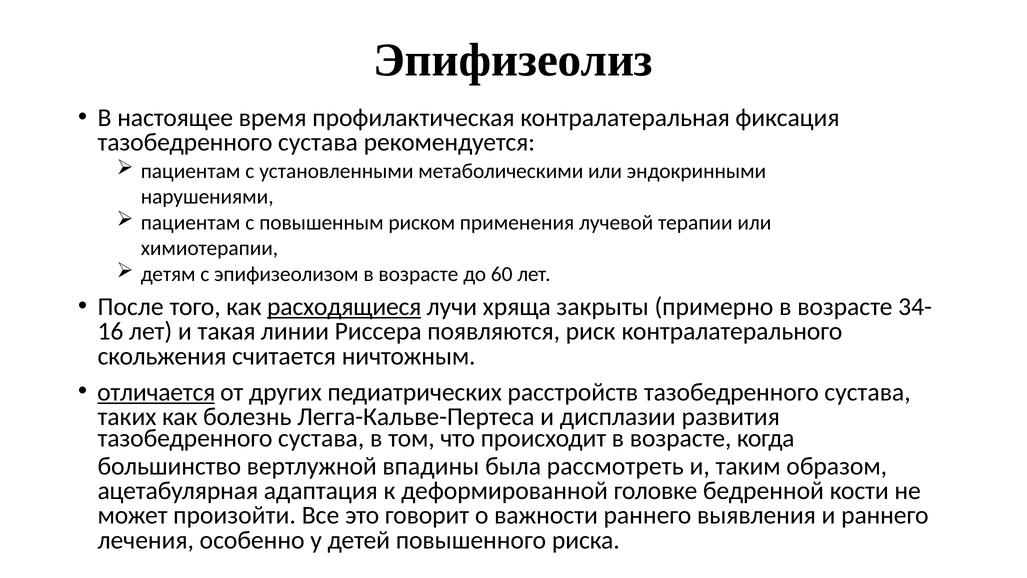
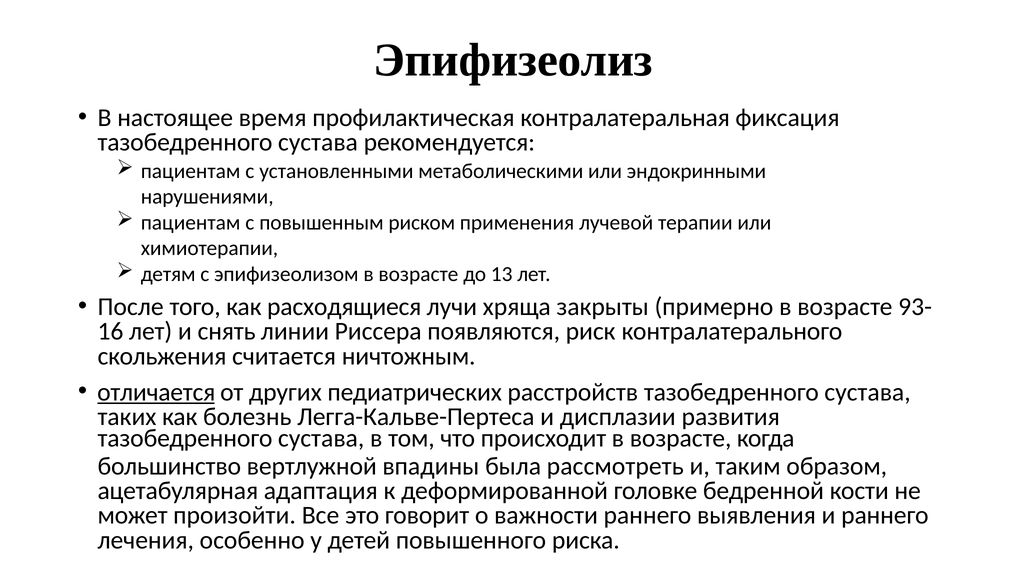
60: 60 -> 13 (502, 274)
расходящиеся underline: present -> none (344, 307)
34-: 34- -> 93- (915, 307)
такая: такая -> снять (227, 331)
